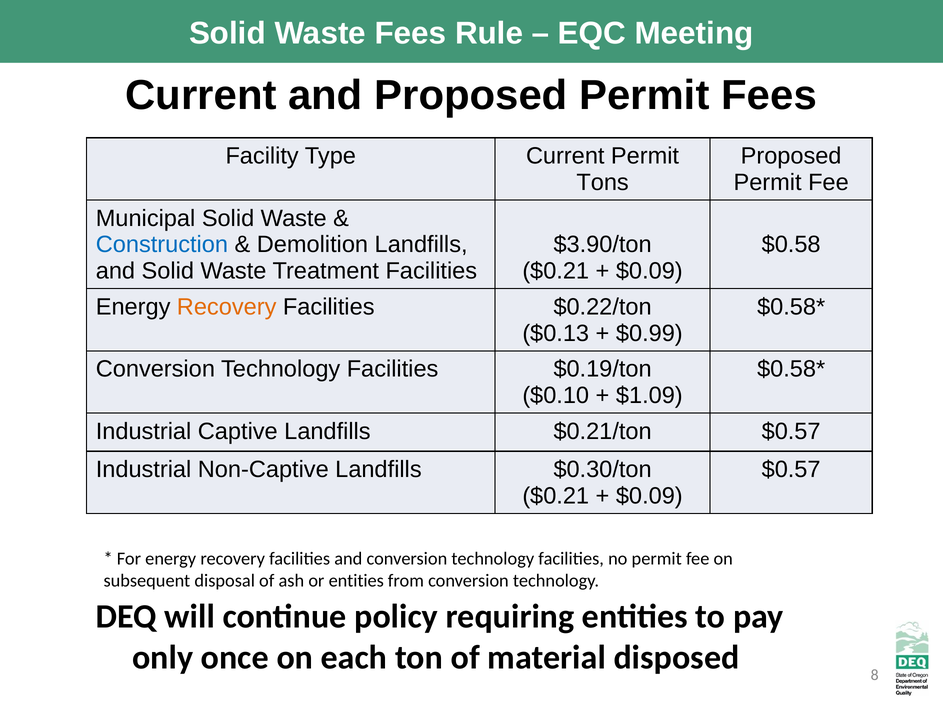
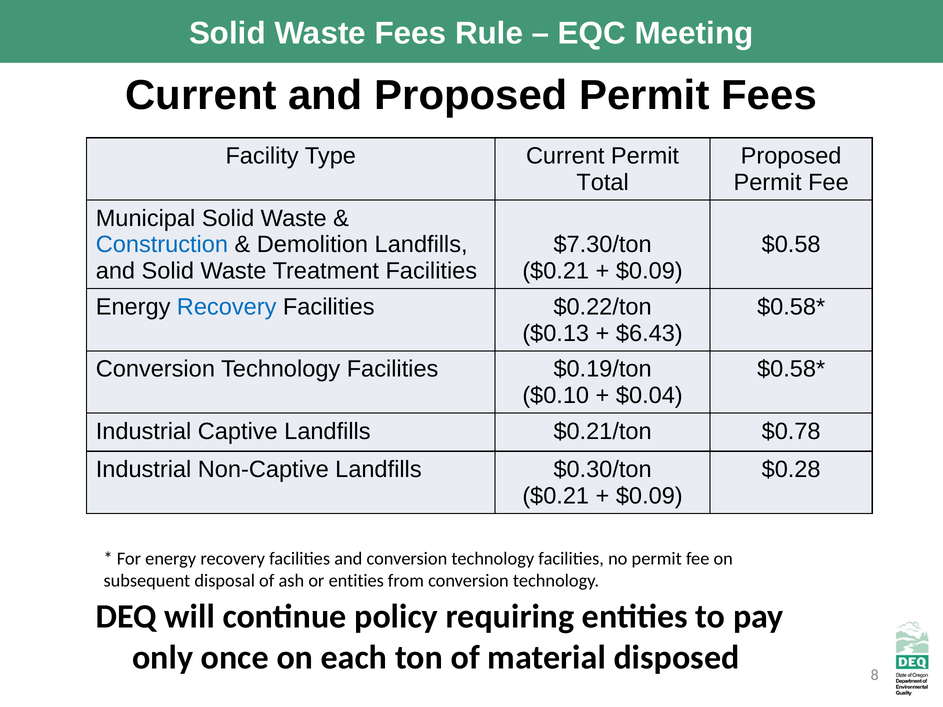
Tons: Tons -> Total (603, 182)
$3.90/ton: $3.90/ton -> $7.30/ton (603, 245)
Recovery colour: orange -> blue (227, 307)
$0.99: $0.99 -> $6.43 (649, 333)
$1.09: $1.09 -> $0.04 (649, 396)
$0.21/ton $0.57: $0.57 -> $0.78 (791, 432)
$0.57: $0.57 -> $0.28 (791, 470)
